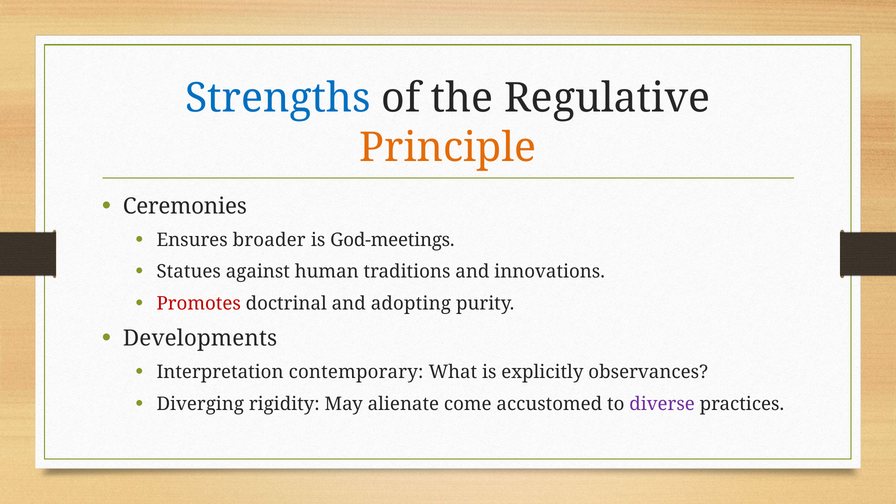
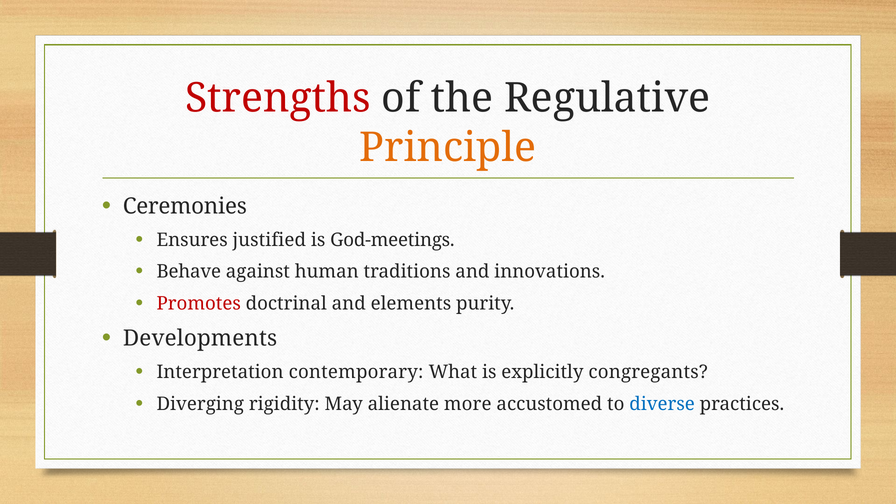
Strengths colour: blue -> red (278, 98)
broader: broader -> justified (269, 240)
Statues: Statues -> Behave (189, 272)
adopting: adopting -> elements (411, 304)
observances: observances -> congregants (648, 372)
come: come -> more (468, 404)
diverse colour: purple -> blue (662, 404)
